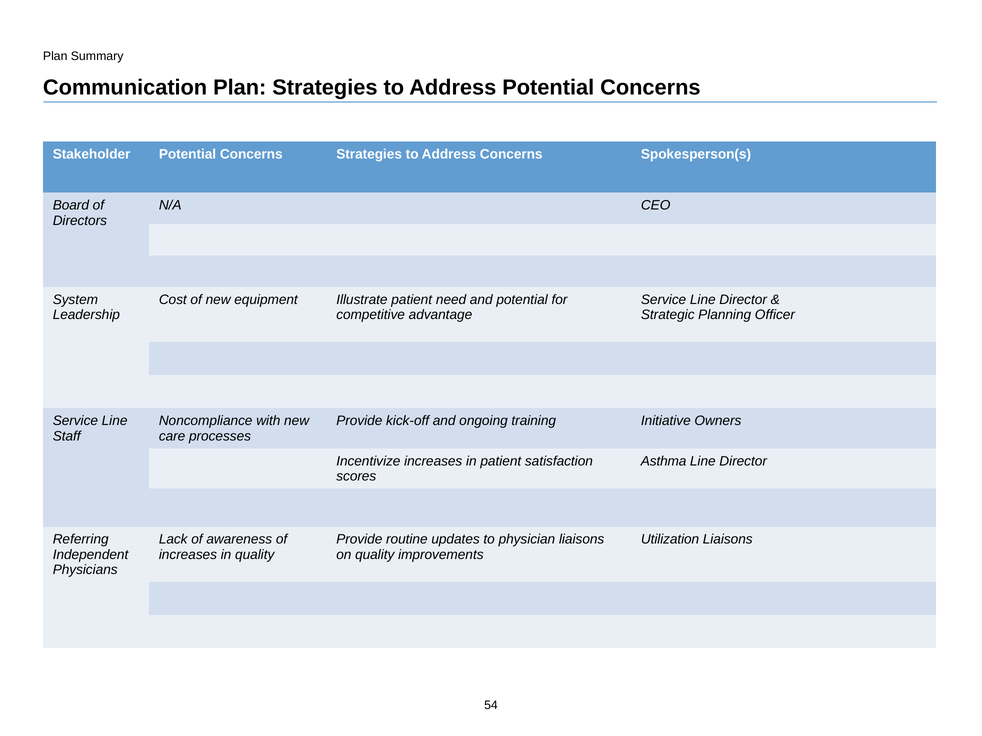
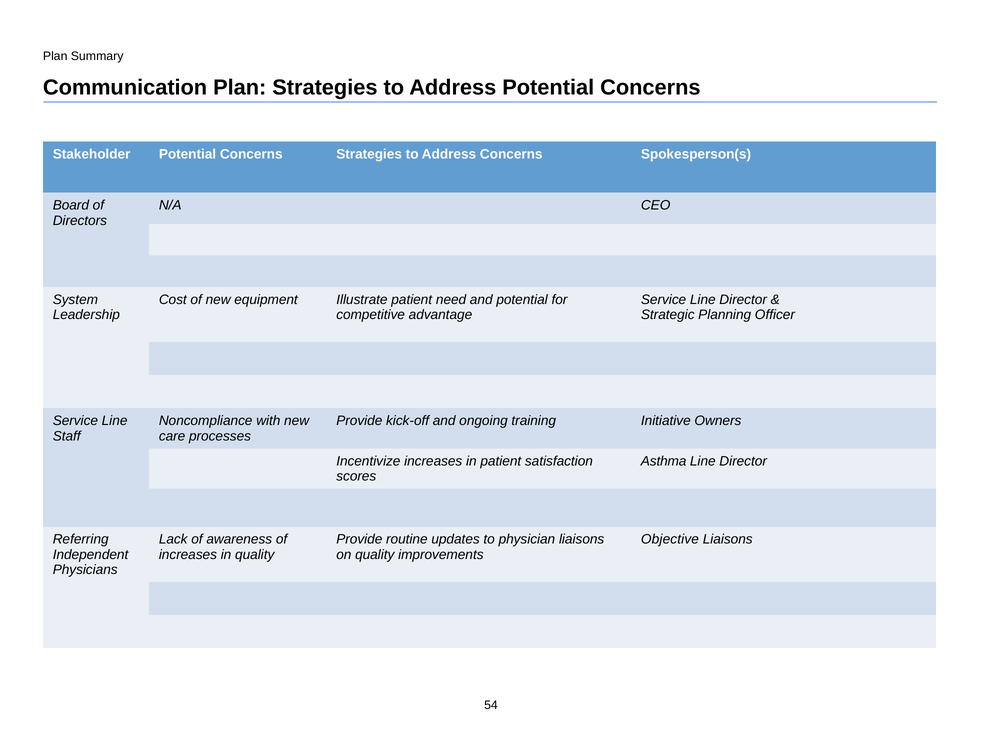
Utilization: Utilization -> Objective (670, 540)
